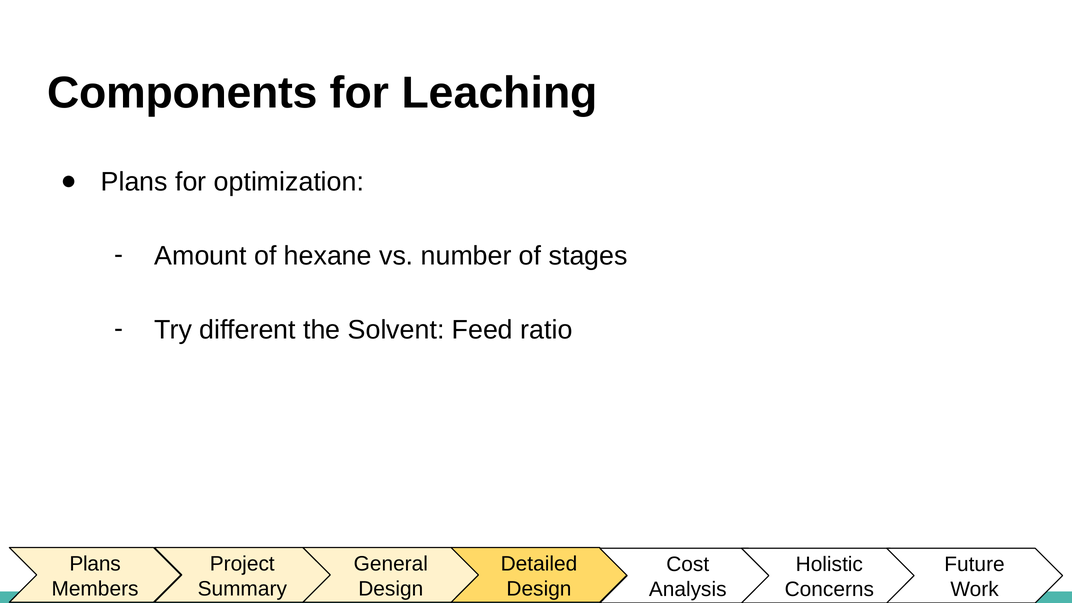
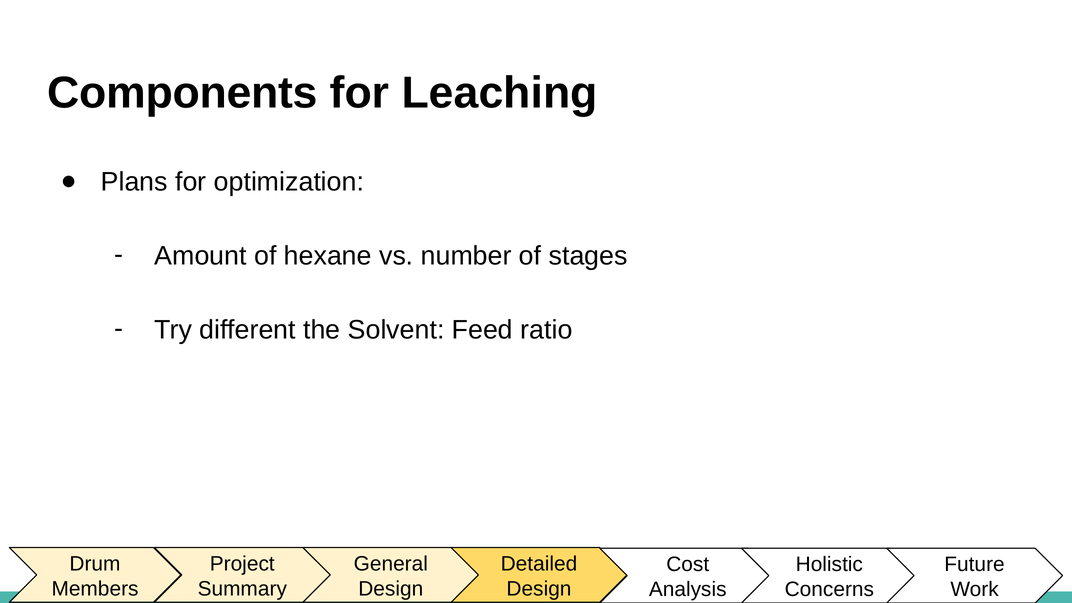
Plans: Plans -> Drum (95, 564)
